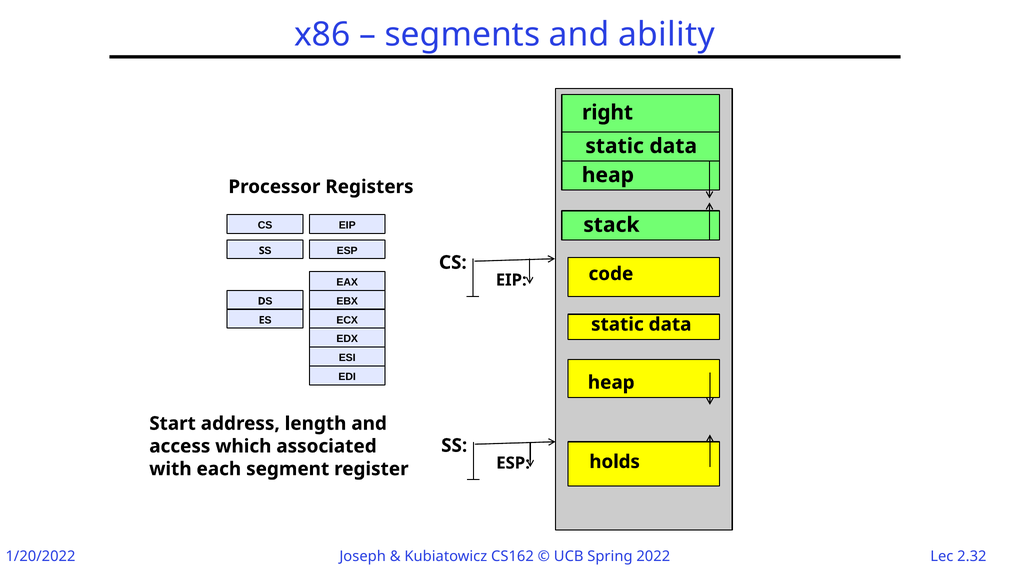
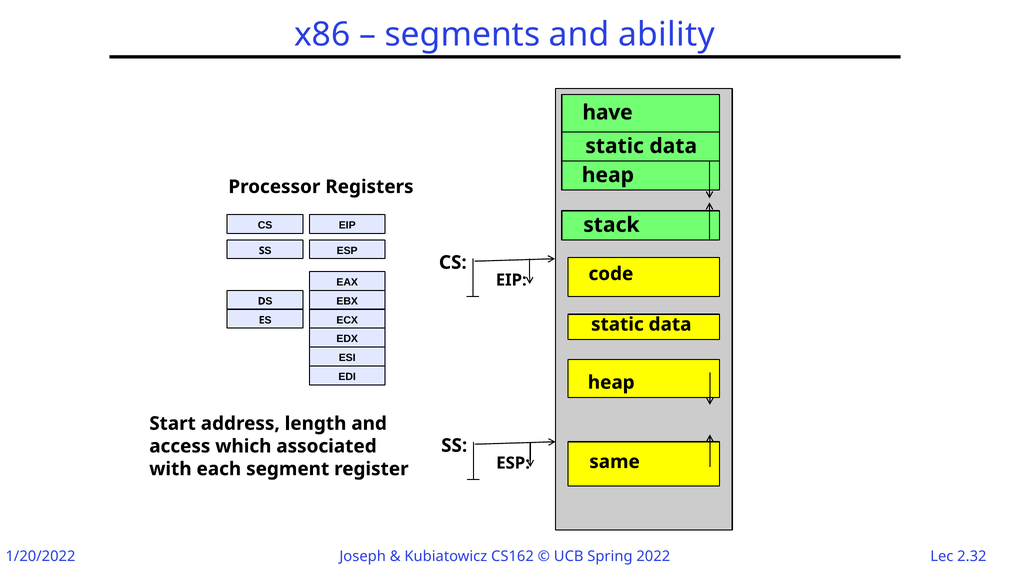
right: right -> have (608, 113)
holds: holds -> same (615, 462)
